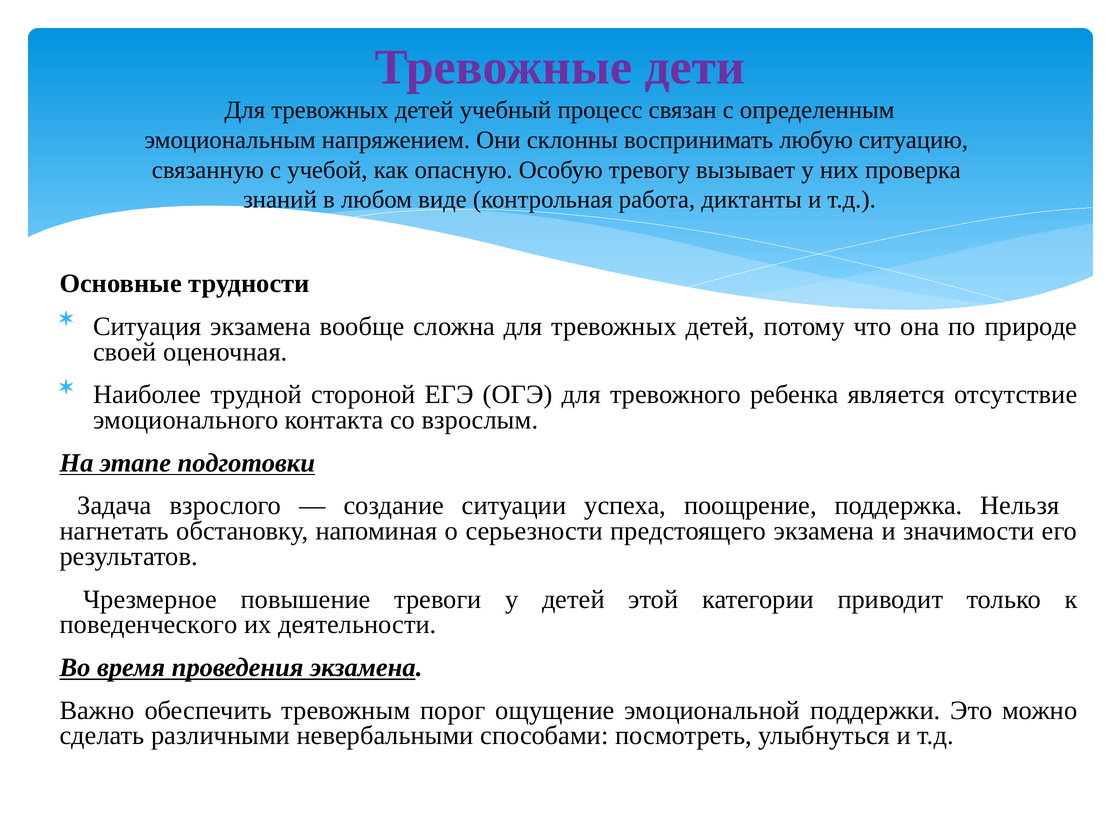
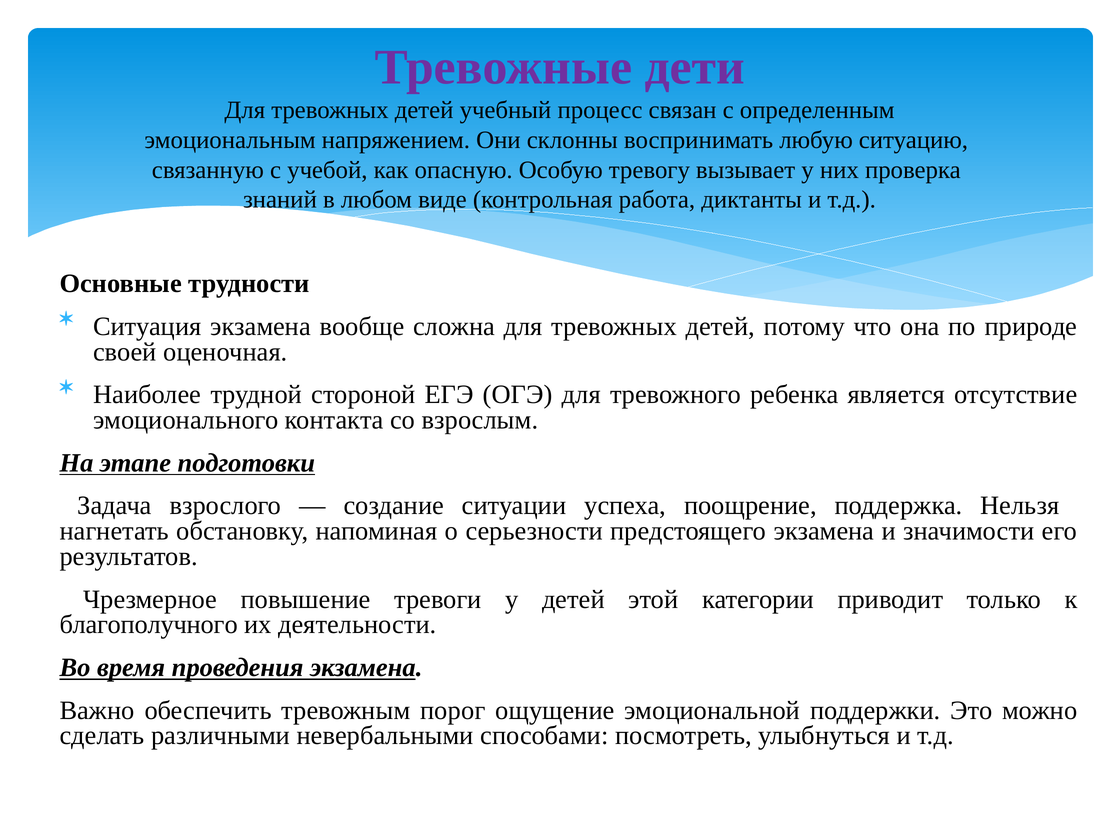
поведенческого: поведенческого -> благополучного (149, 625)
